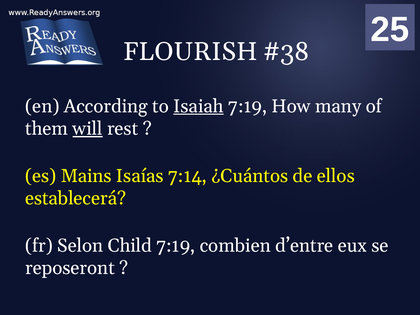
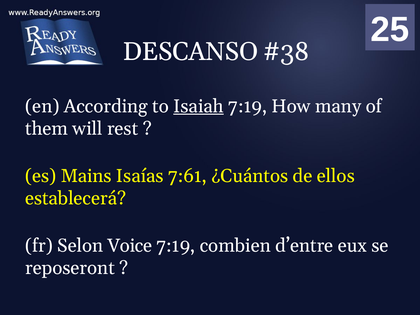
FLOURISH: FLOURISH -> DESCANSO (190, 52)
will underline: present -> none (88, 129)
7:14: 7:14 -> 7:61 (188, 176)
Child: Child -> Voice (130, 246)
